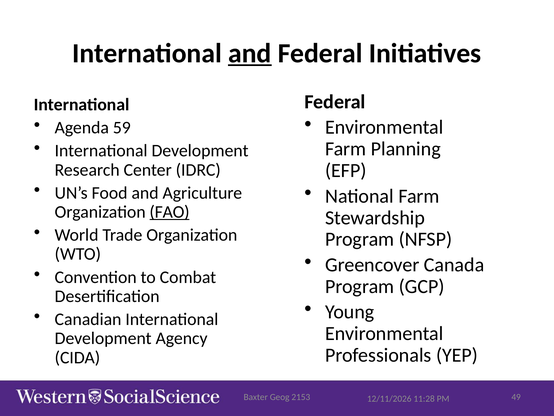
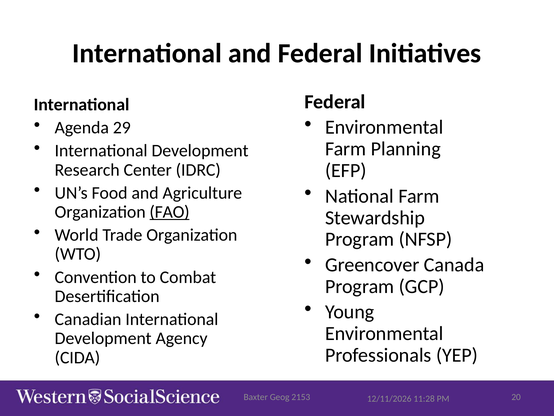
and underline: present -> none (250, 53)
59: 59 -> 29 (122, 128)
49: 49 -> 20 (516, 397)
